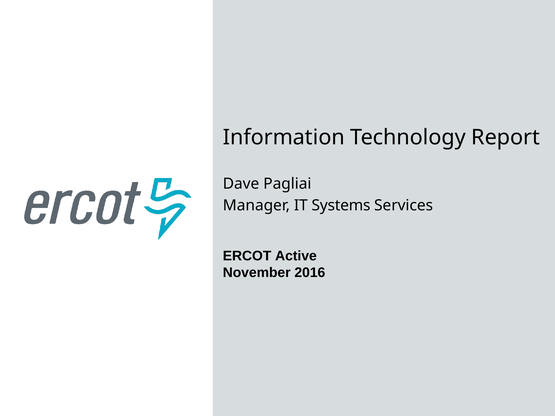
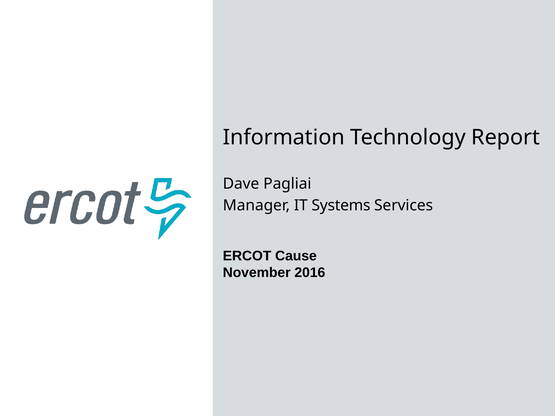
Active: Active -> Cause (296, 256)
